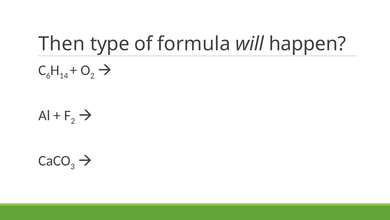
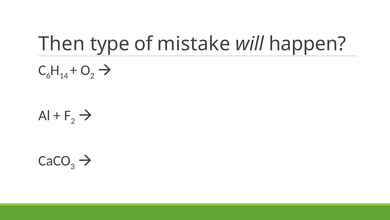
formula: formula -> mistake (194, 44)
